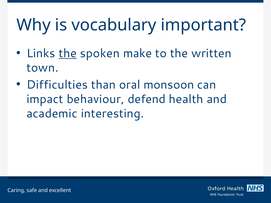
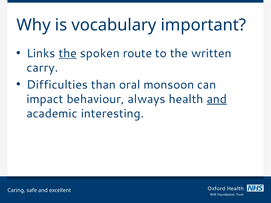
make: make -> route (137, 53)
town: town -> carry (42, 68)
defend: defend -> always (147, 99)
and underline: none -> present (217, 99)
